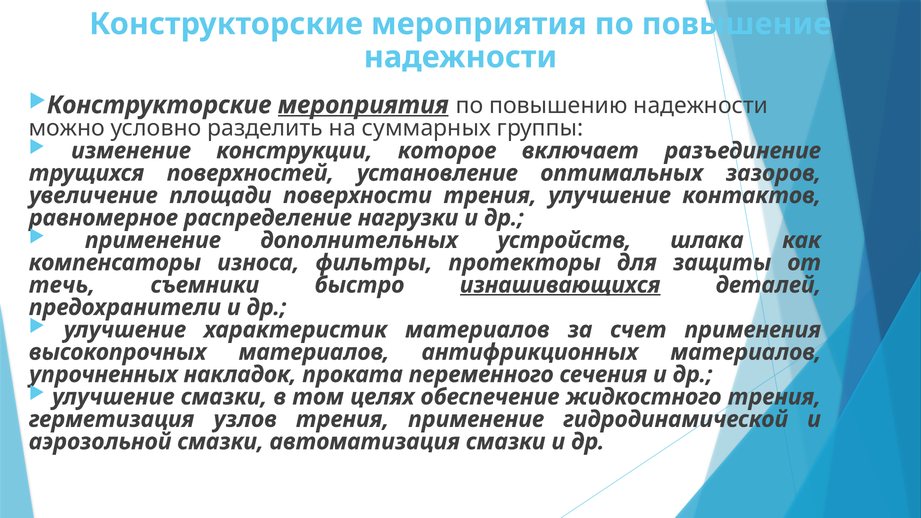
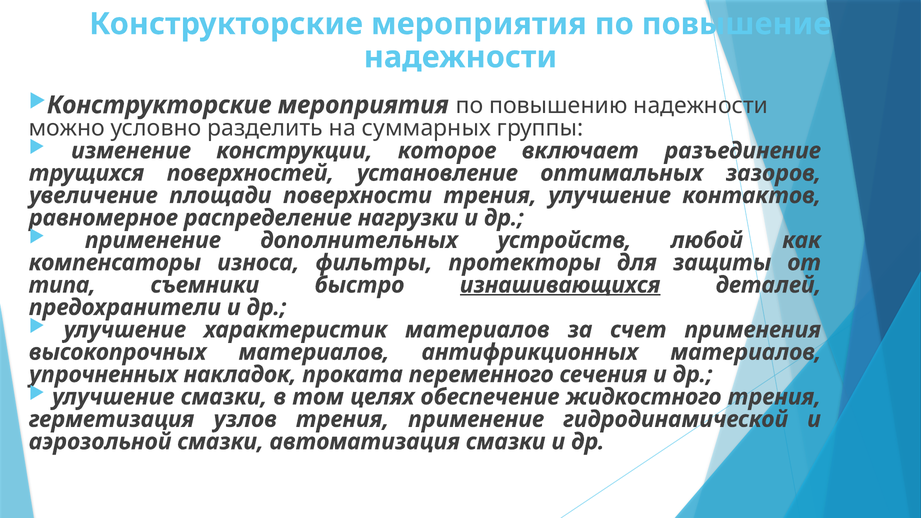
мероприятия underline: present -> none (363, 105)
шлака: шлака -> любой (707, 240)
течь: течь -> типа (62, 285)
